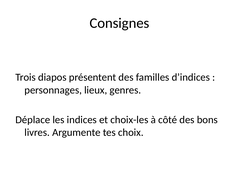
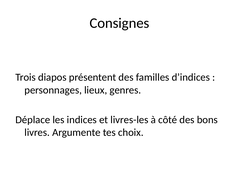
choix-les: choix-les -> livres-les (129, 120)
